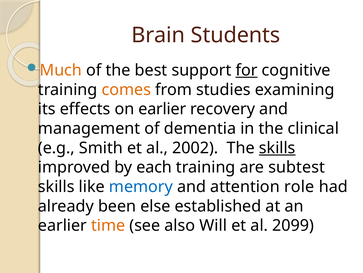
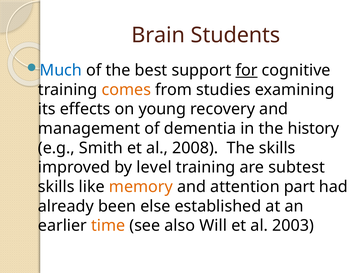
Much colour: orange -> blue (61, 70)
on earlier: earlier -> young (162, 109)
clinical: clinical -> history (313, 128)
2002: 2002 -> 2008 (195, 148)
skills underline: present -> none (277, 148)
each: each -> level (154, 167)
memory colour: blue -> orange (141, 186)
role: role -> part (299, 186)
2099: 2099 -> 2003 (293, 225)
